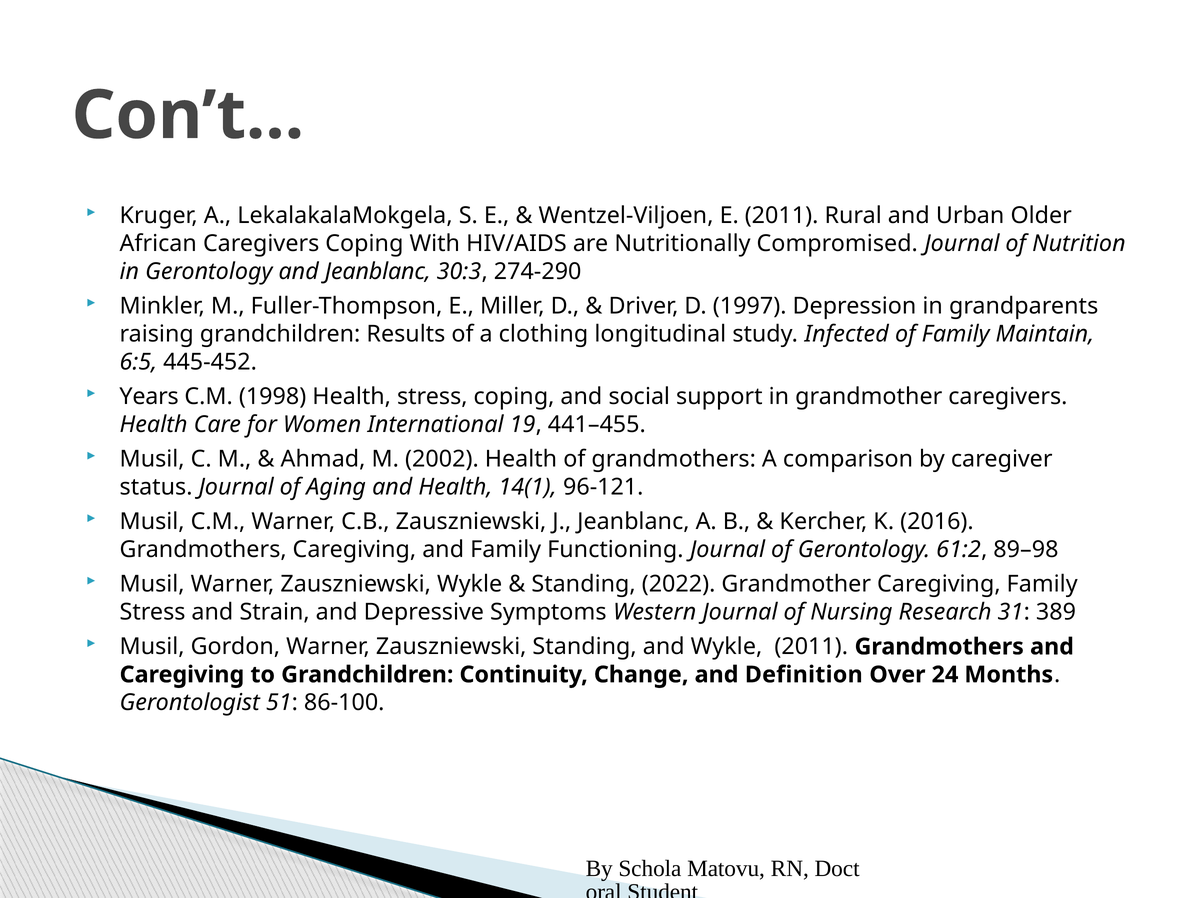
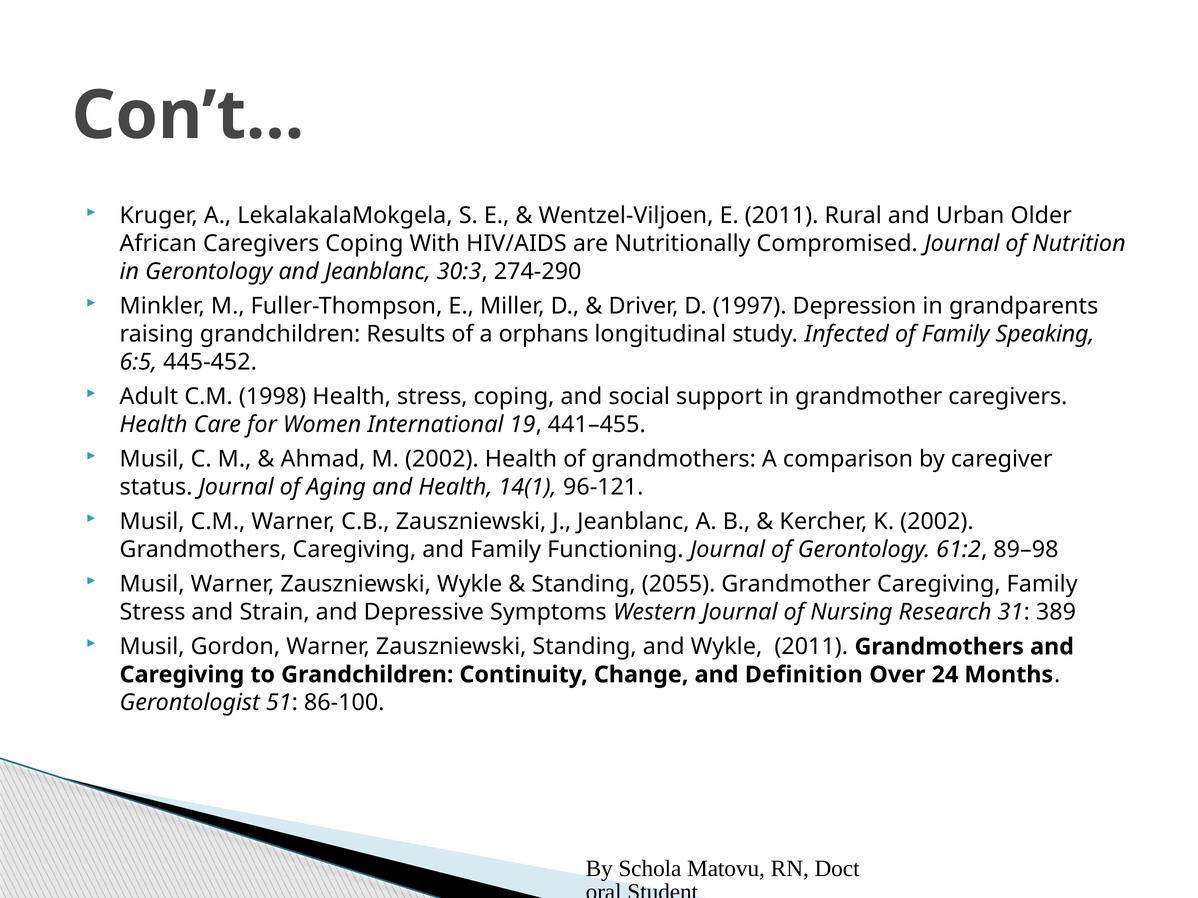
clothing: clothing -> orphans (544, 334)
Maintain: Maintain -> Speaking (1045, 334)
Years: Years -> Adult (149, 397)
K 2016: 2016 -> 2002 (937, 522)
2022: 2022 -> 2055 (679, 584)
